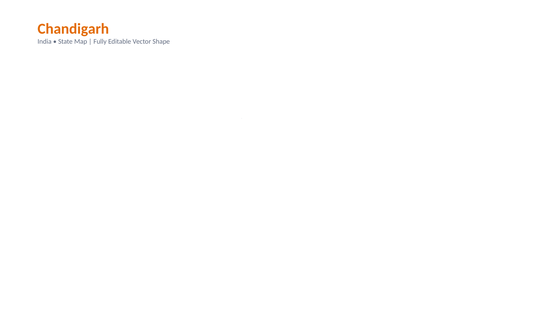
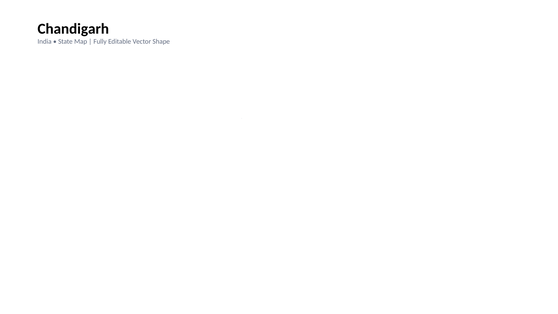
Chandigarh colour: orange -> black (73, 29)
